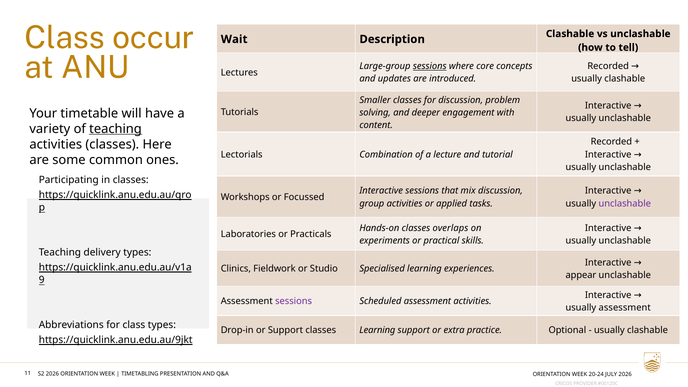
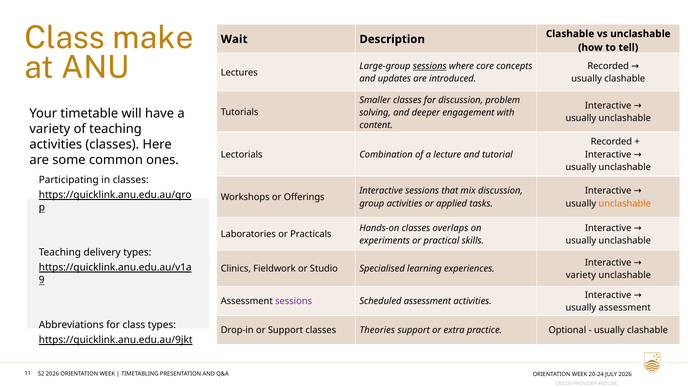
occur: occur -> make (153, 38)
teaching underline: present -> none (115, 129)
Focussed: Focussed -> Offerings (304, 197)
unclashable colour: purple -> orange (625, 204)
appear: appear -> variety (581, 275)
classes Learning: Learning -> Theories (377, 330)
